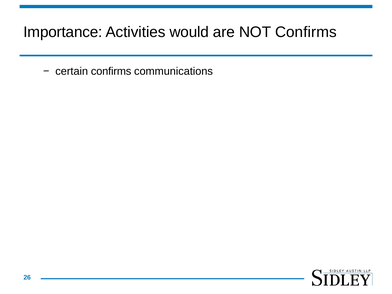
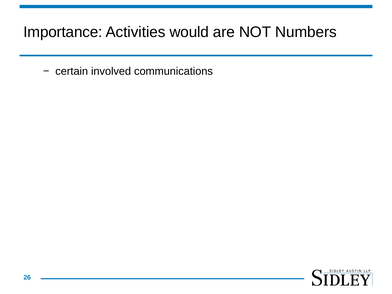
NOT Confirms: Confirms -> Numbers (306, 32)
certain confirms: confirms -> involved (111, 71)
